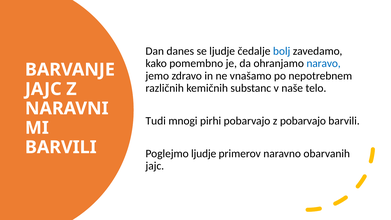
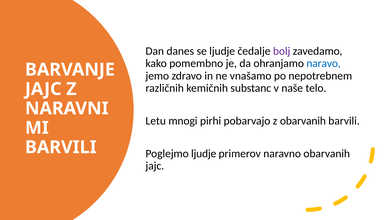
bolj colour: blue -> purple (282, 51)
Tudi: Tudi -> Letu (156, 121)
z pobarvajo: pobarvajo -> obarvanih (303, 121)
